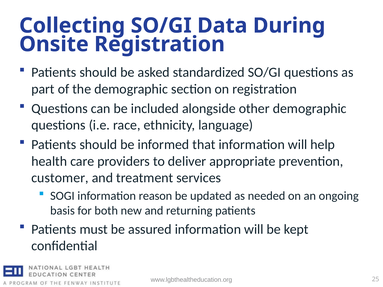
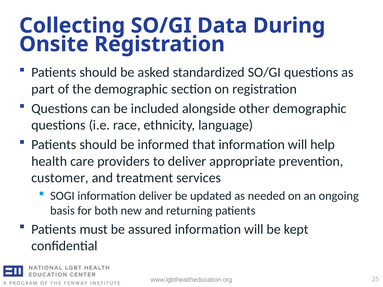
information reason: reason -> deliver (155, 196)
